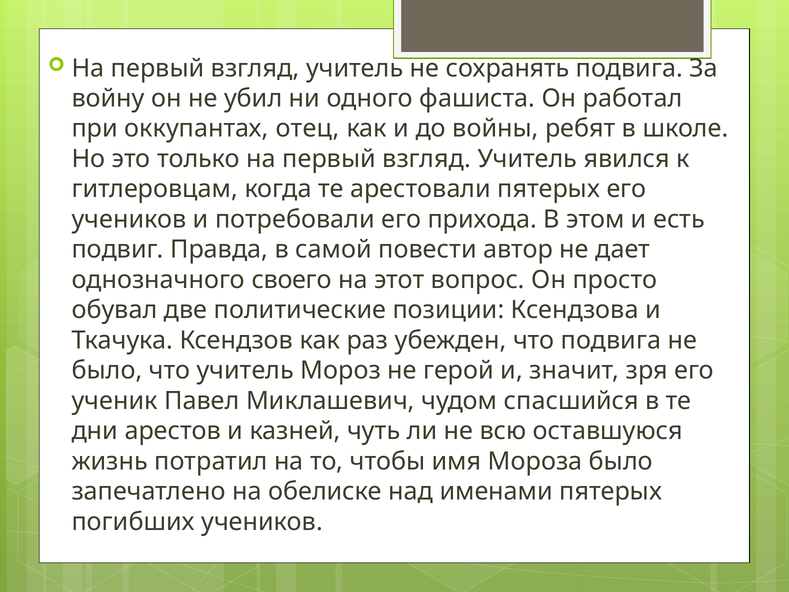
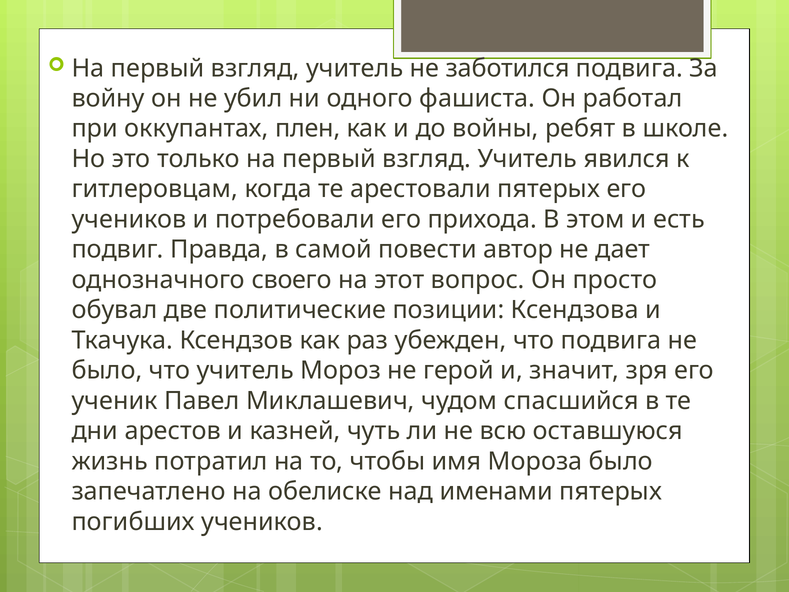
сохранять: сохранять -> заботился (508, 68)
отец: отец -> плен (308, 129)
